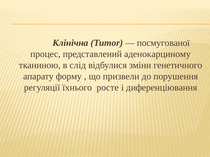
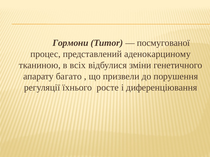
Клінічна: Клінічна -> Гормони (70, 43)
слід: слід -> всіх (78, 65)
форму: форму -> багато (69, 77)
